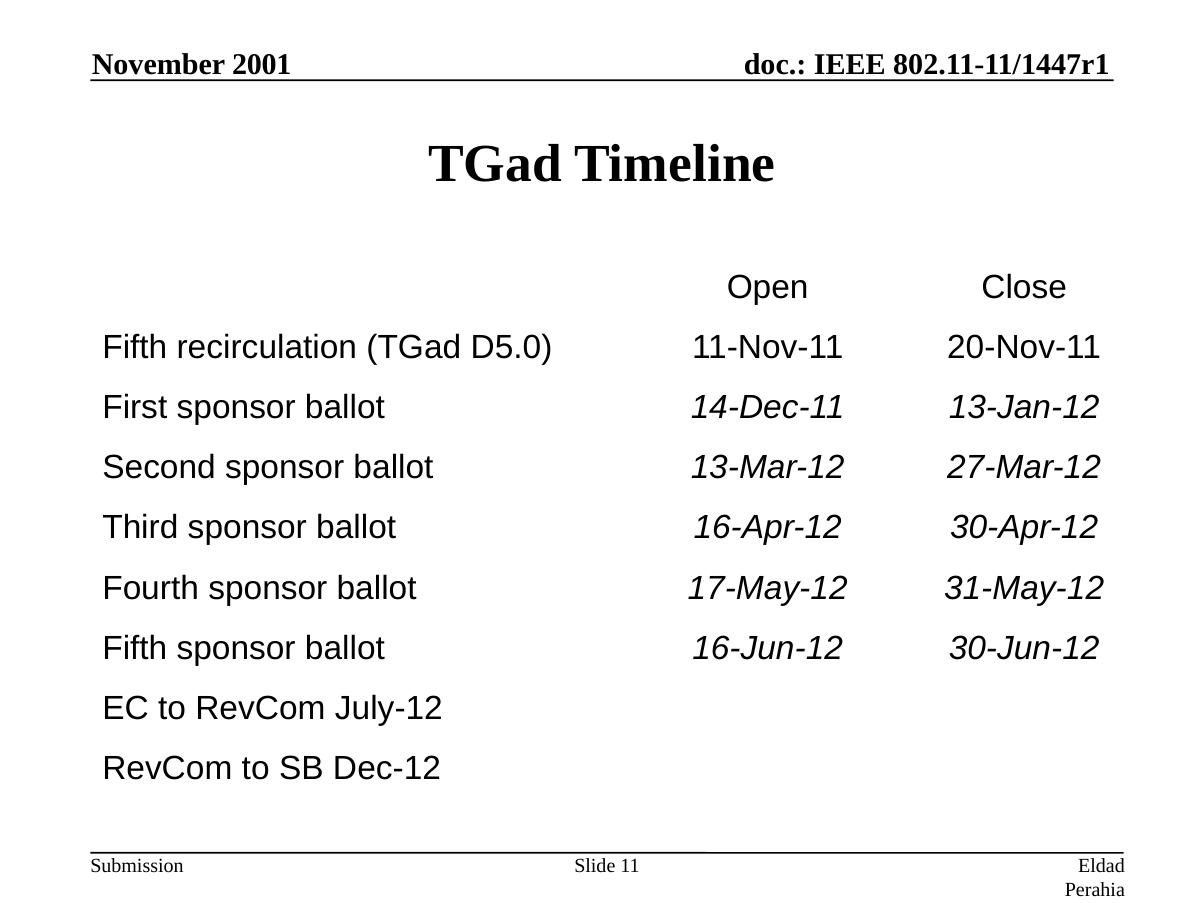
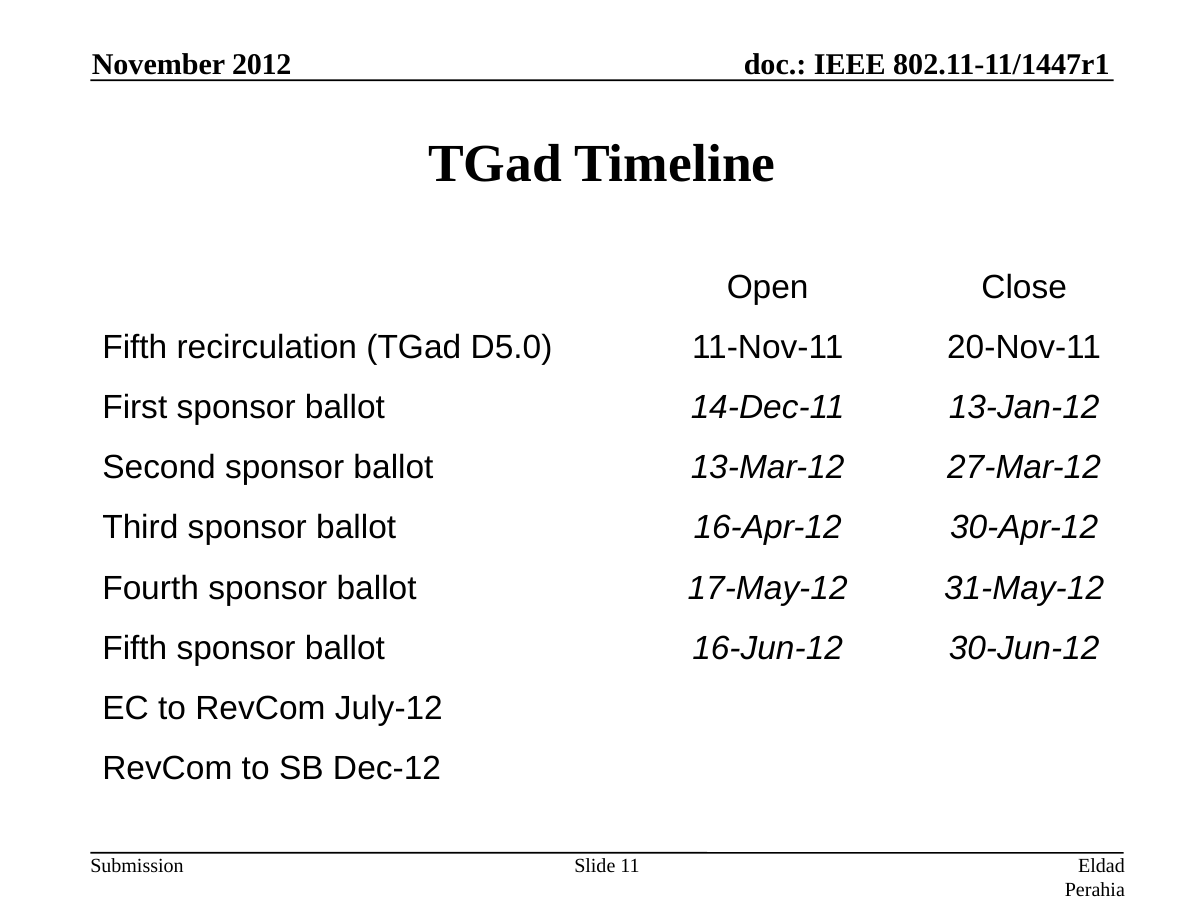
2001: 2001 -> 2012 (262, 64)
